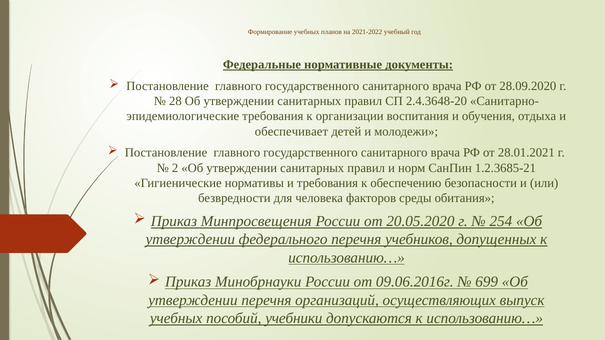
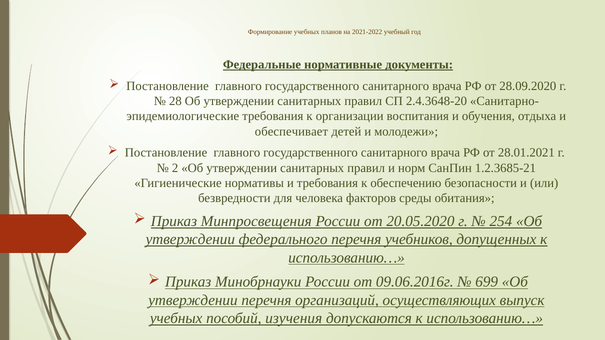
учебники: учебники -> изучения (294, 319)
